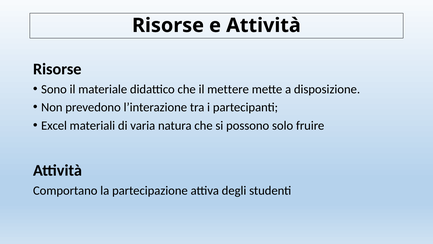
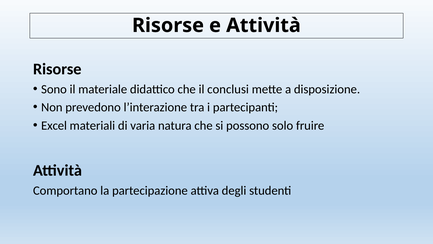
mettere: mettere -> conclusi (228, 89)
